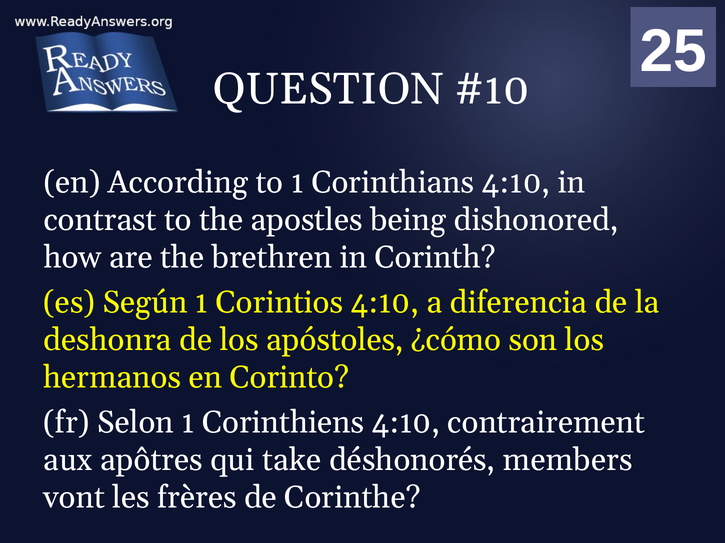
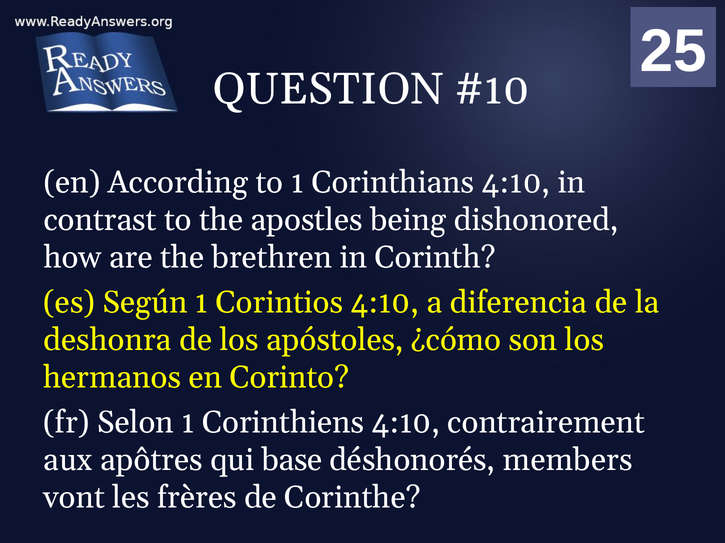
take: take -> base (292, 461)
